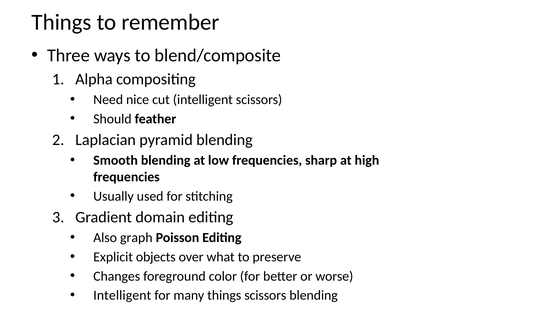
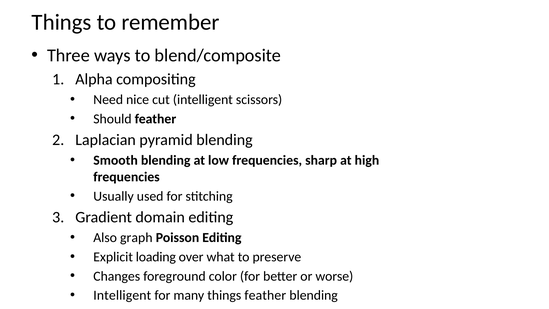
objects: objects -> loading (156, 257)
things scissors: scissors -> feather (265, 295)
